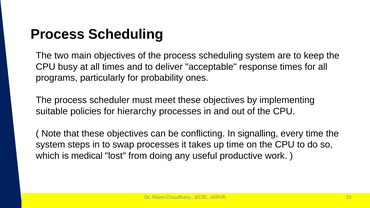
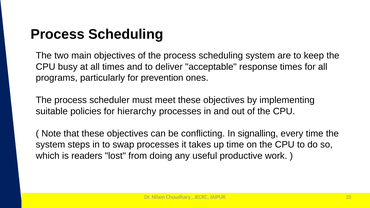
probability: probability -> prevention (162, 78)
medical: medical -> readers (87, 156)
